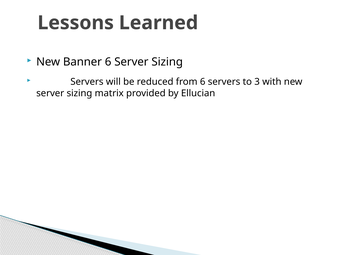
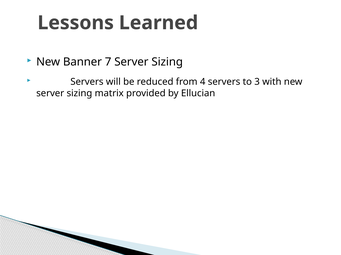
Banner 6: 6 -> 7 (108, 62)
from 6: 6 -> 4 (203, 82)
